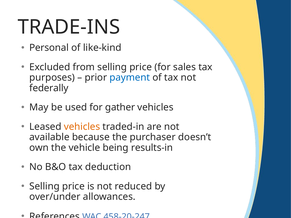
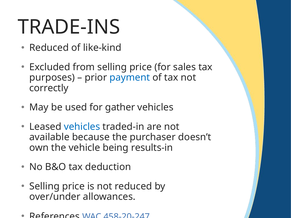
Personal: Personal -> Reduced (49, 48)
federally: federally -> correctly (49, 88)
vehicles colour: orange -> blue (82, 127)
